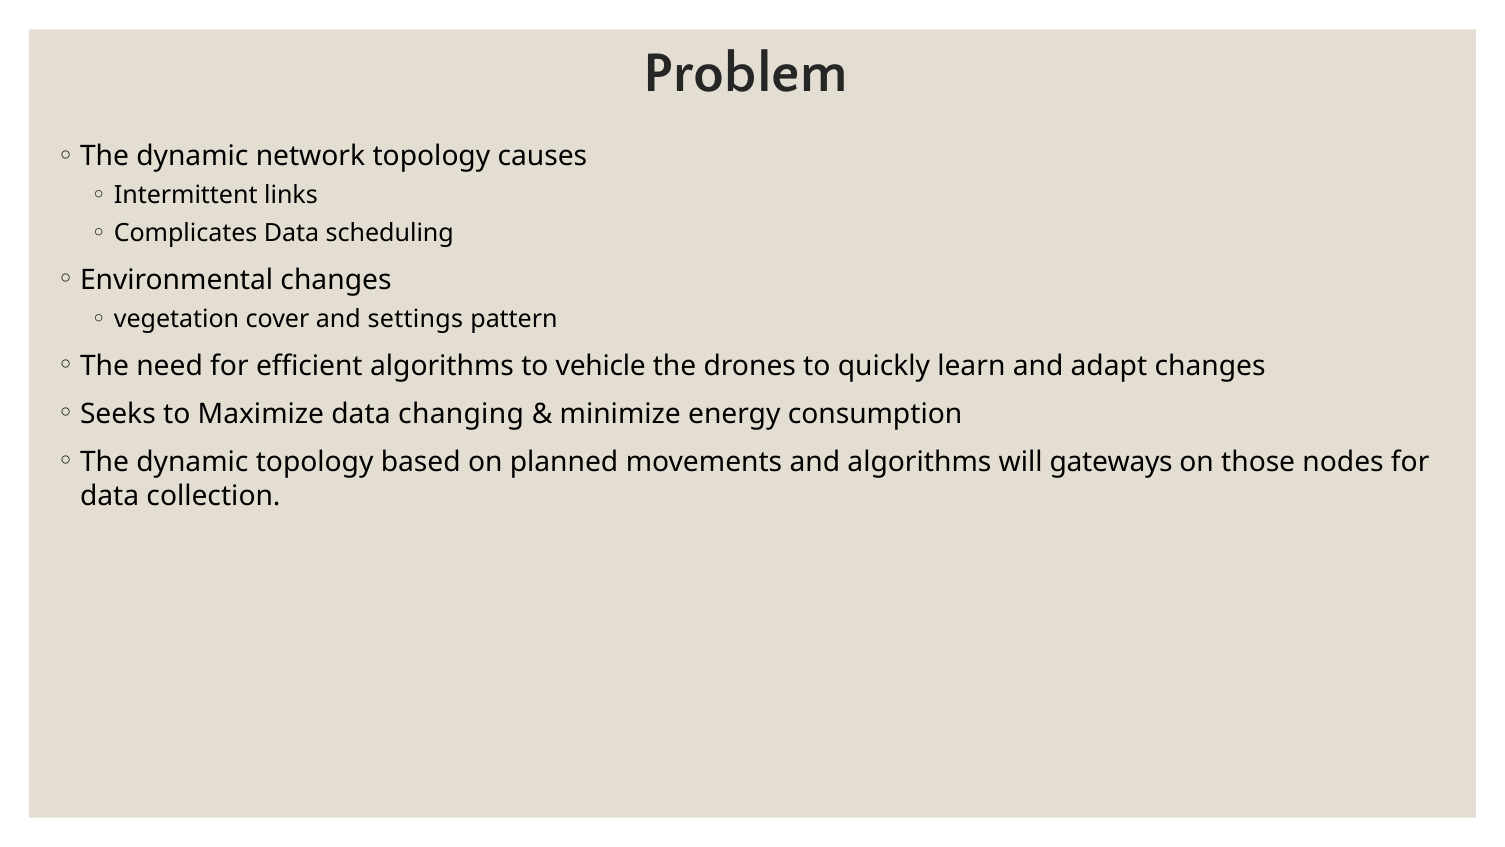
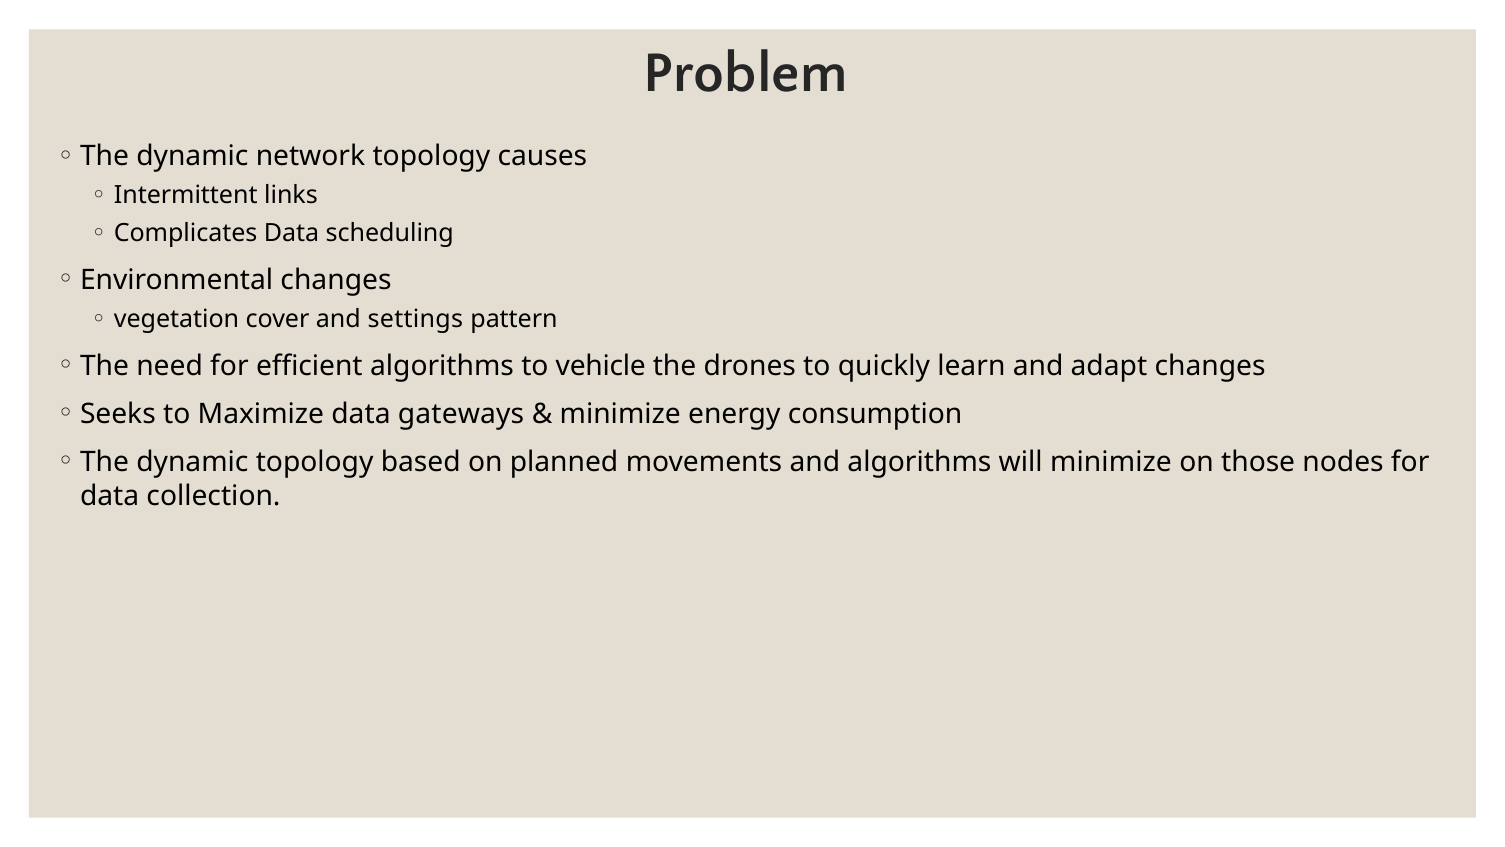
changing: changing -> gateways (461, 414)
will gateways: gateways -> minimize (1111, 462)
